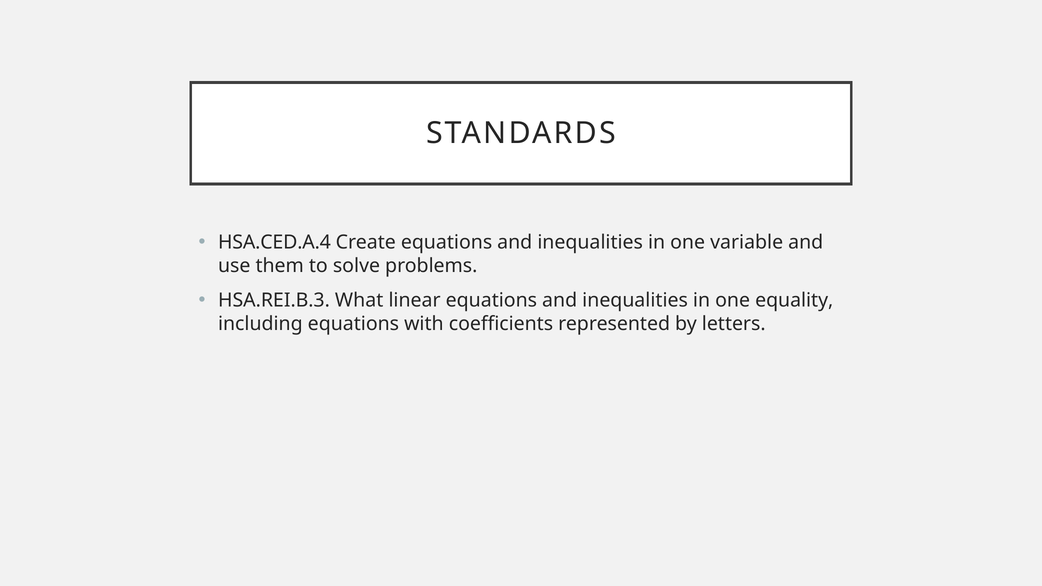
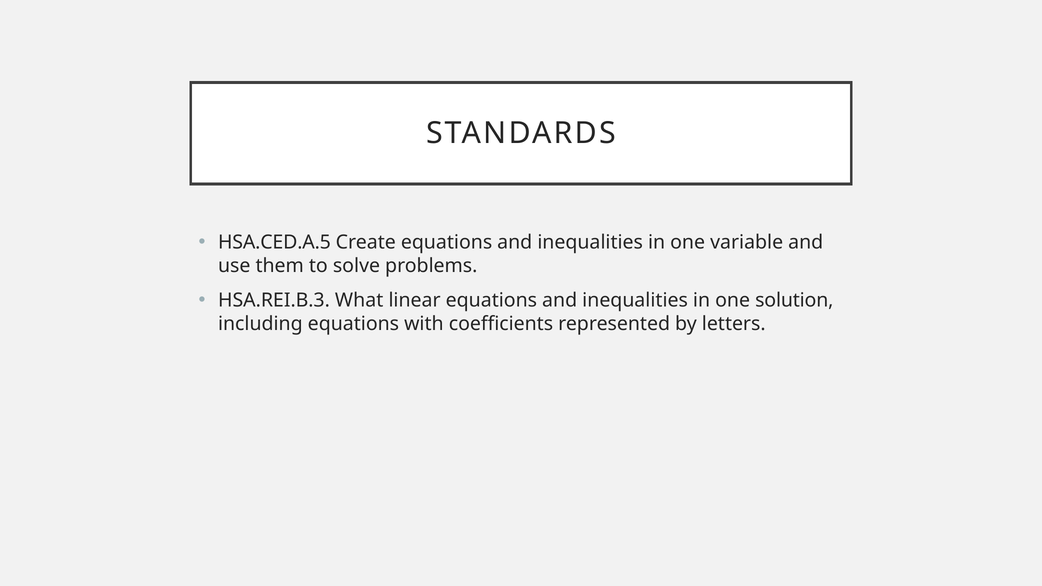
HSA.CED.A.4: HSA.CED.A.4 -> HSA.CED.A.5 (274, 242)
equality: equality -> solution (794, 300)
